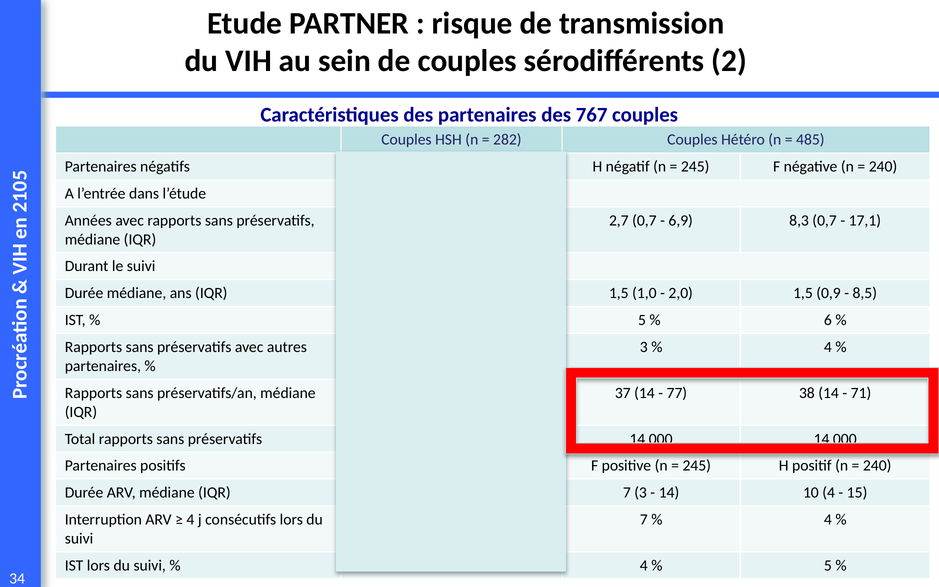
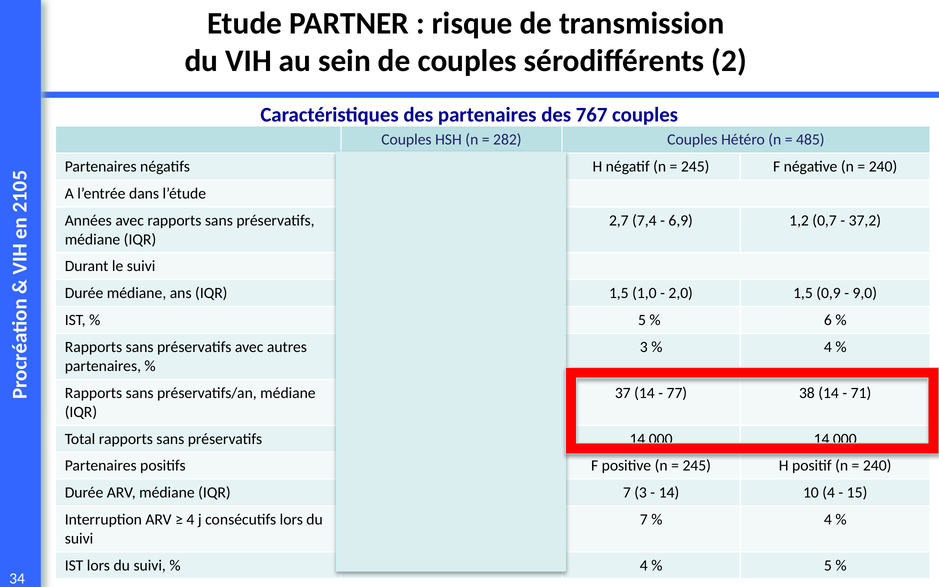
2,7 0,7: 0,7 -> 7,4 (644, 220)
8,3: 8,3 -> 1,2 (799, 220)
17,1: 17,1 -> 37,2 (865, 220)
8,5: 8,5 -> 9,0 (865, 293)
